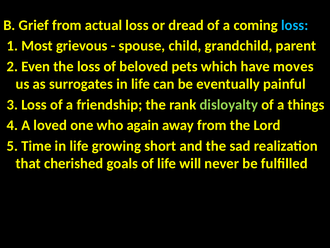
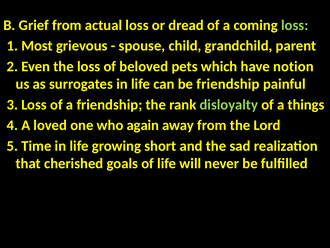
loss colour: light blue -> light green (295, 25)
moves: moves -> notion (293, 66)
be eventually: eventually -> friendship (228, 84)
